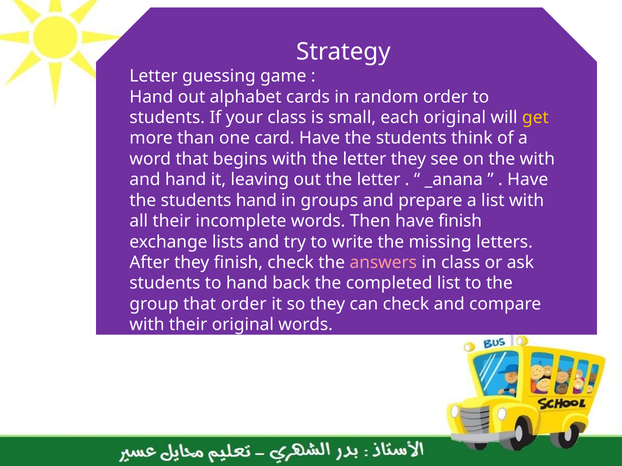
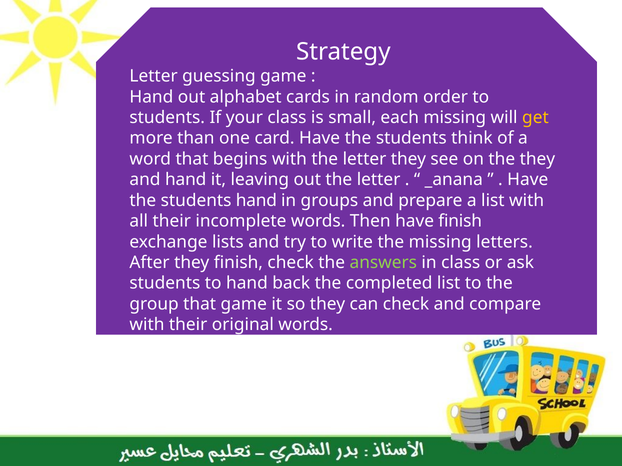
each original: original -> missing (455, 118)
the with: with -> they (537, 159)
answers colour: pink -> light green (383, 263)
that order: order -> game (244, 304)
